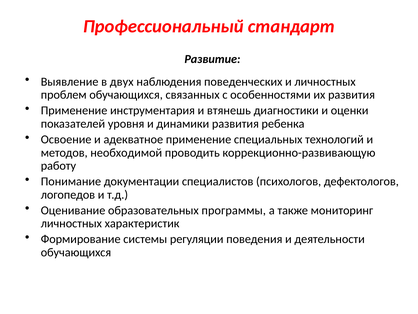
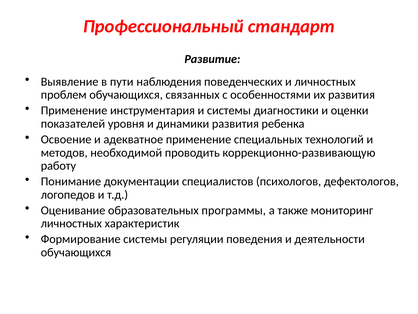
двух: двух -> пути (122, 82)
и втянешь: втянешь -> системы (229, 110)
